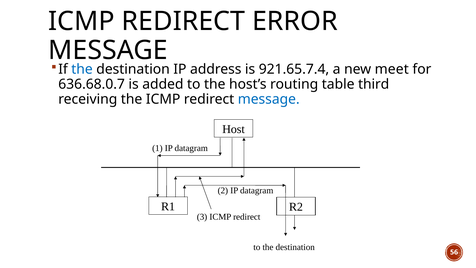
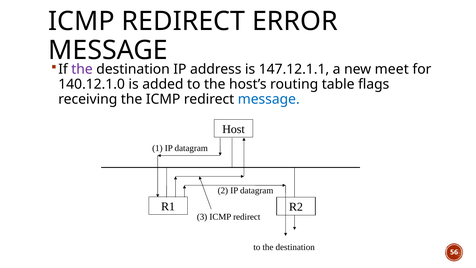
the colour: blue -> purple (82, 69)
921.65.7.4: 921.65.7.4 -> 147.12.1.1 (294, 69)
636.68.0.7: 636.68.0.7 -> 140.12.1.0 (92, 84)
third: third -> flags (374, 84)
